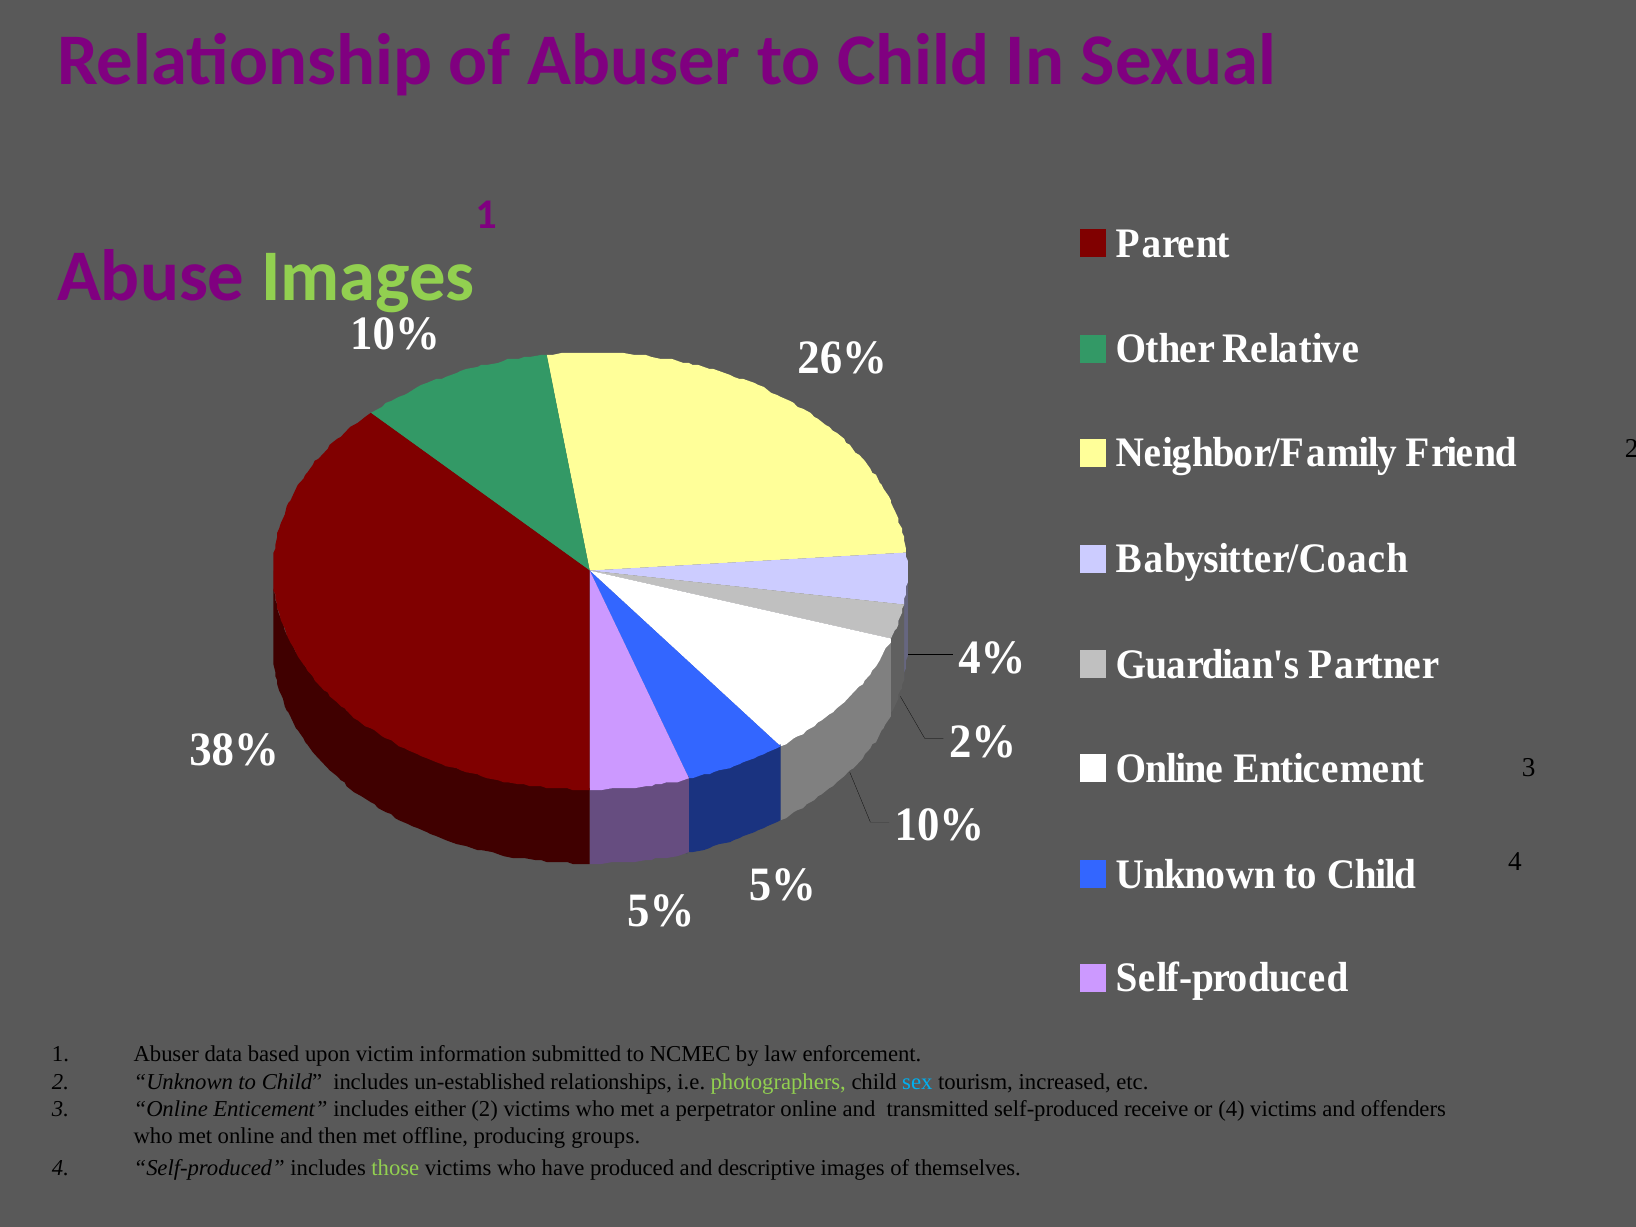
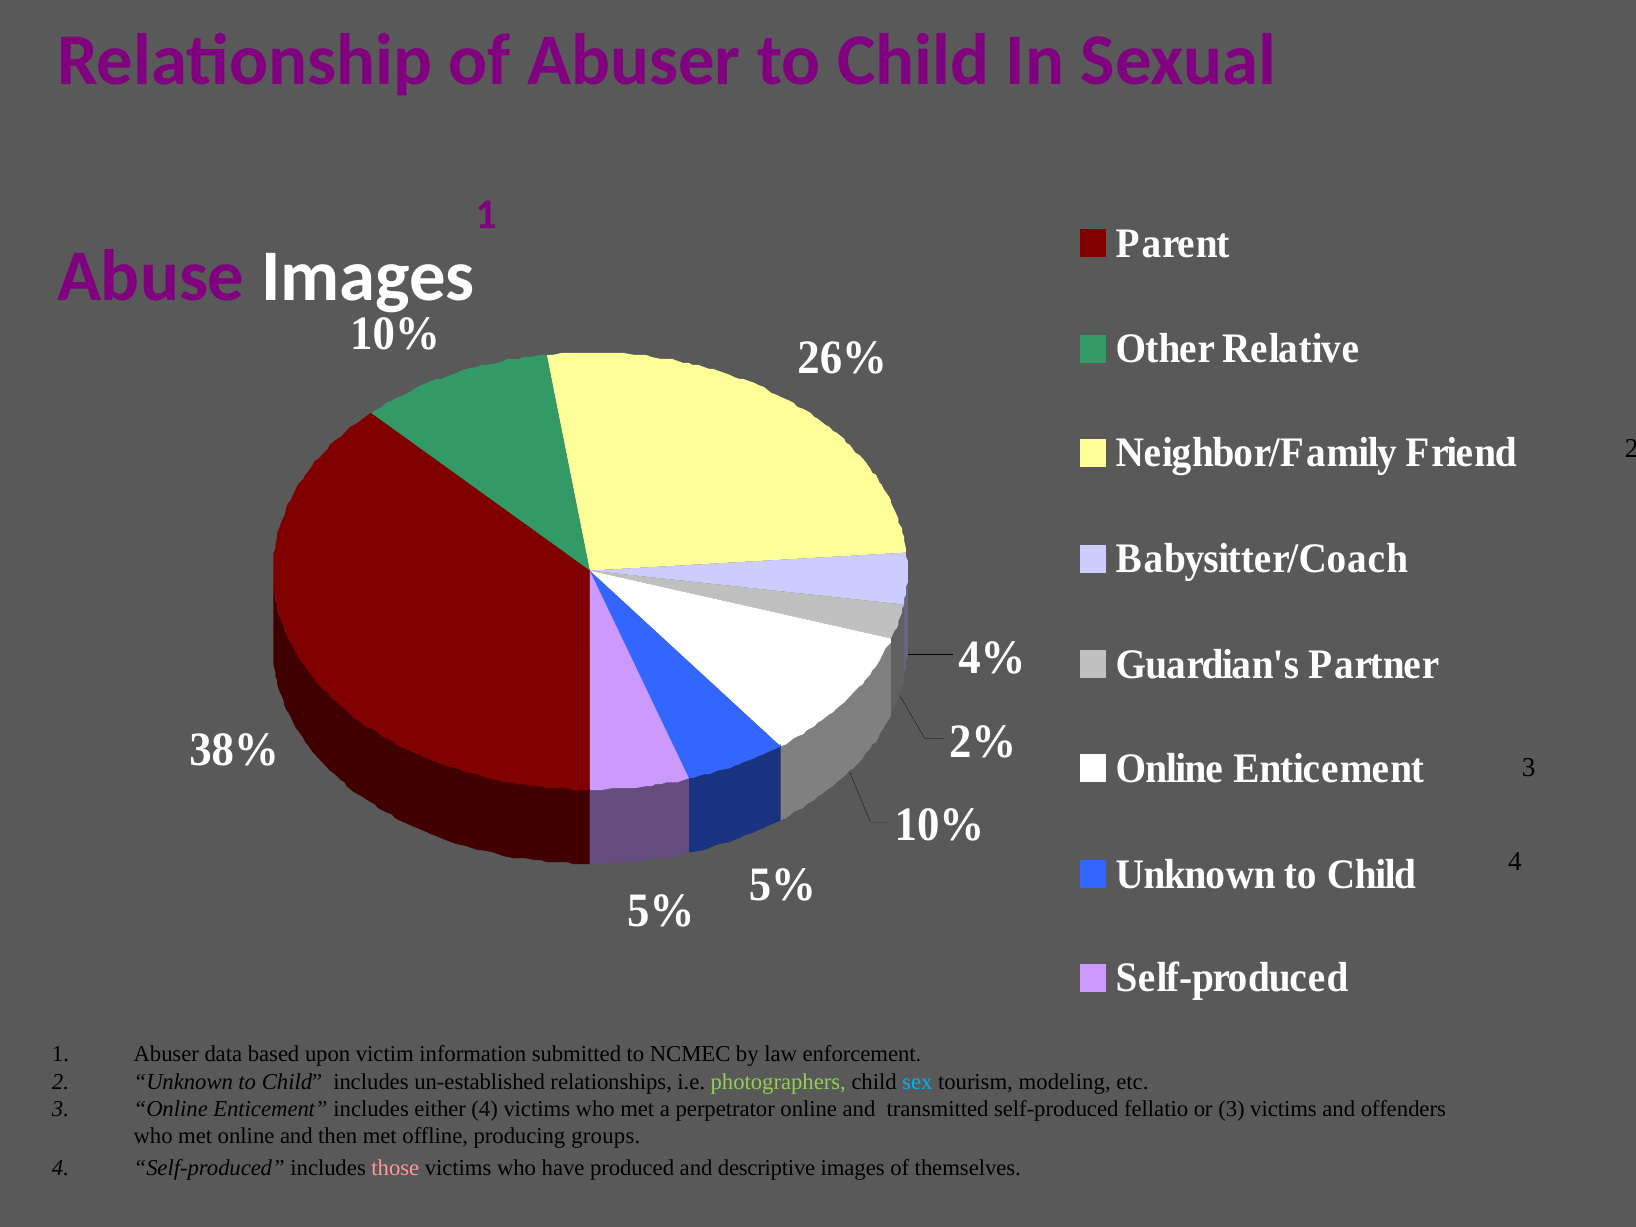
Images colour: light green -> white (368, 277)
increased: increased -> modeling (1065, 1082)
either 2: 2 -> 4 (485, 1109)
receive: receive -> fellatio (1156, 1109)
or 4: 4 -> 3 (1232, 1109)
those colour: light green -> pink (395, 1168)
